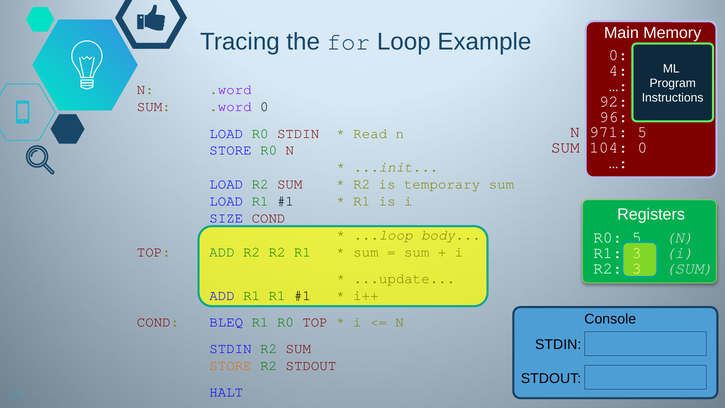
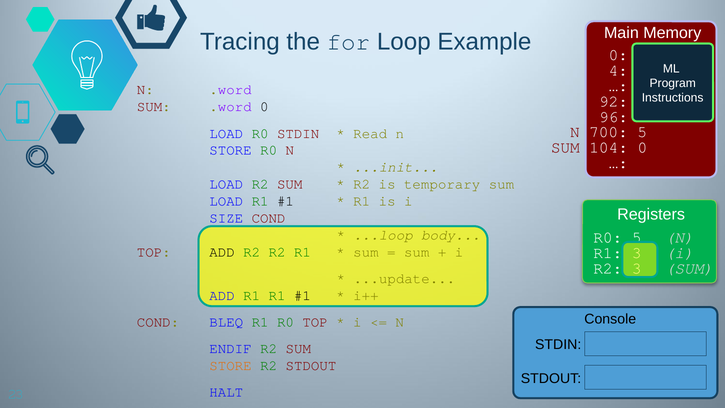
971: 971 -> 700 (608, 132)
ADD colour: green -> black (222, 252)
STDIN: STDIN -> ENDIF (230, 348)
